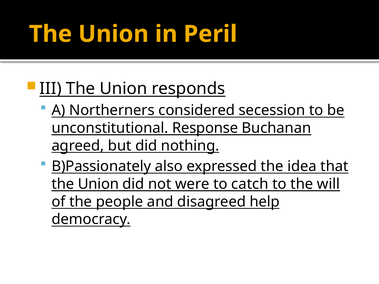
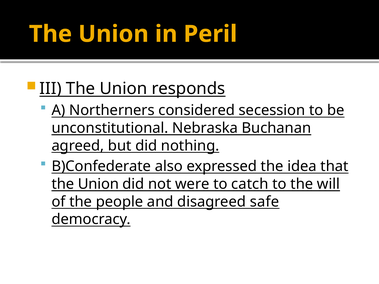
Response: Response -> Nebraska (205, 128)
B)Passionately: B)Passionately -> B)Confederate (101, 166)
help: help -> safe (264, 202)
